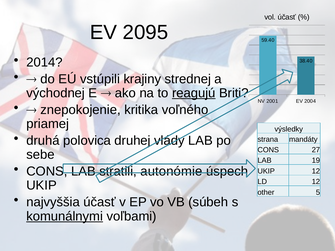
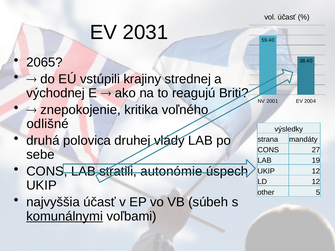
2095: 2095 -> 2031 (145, 32)
2014: 2014 -> 2065 (44, 62)
reagujú underline: present -> none (194, 93)
priamej: priamej -> odlišné (48, 124)
